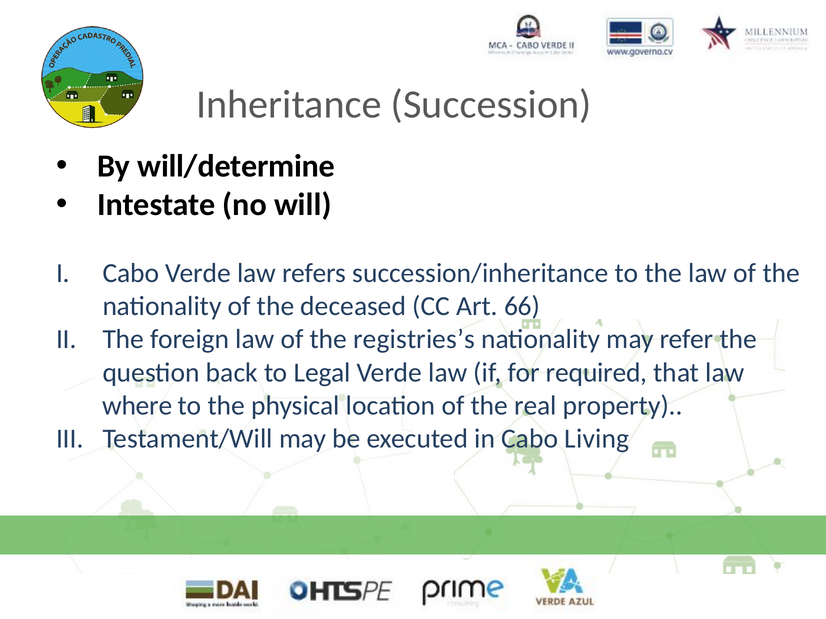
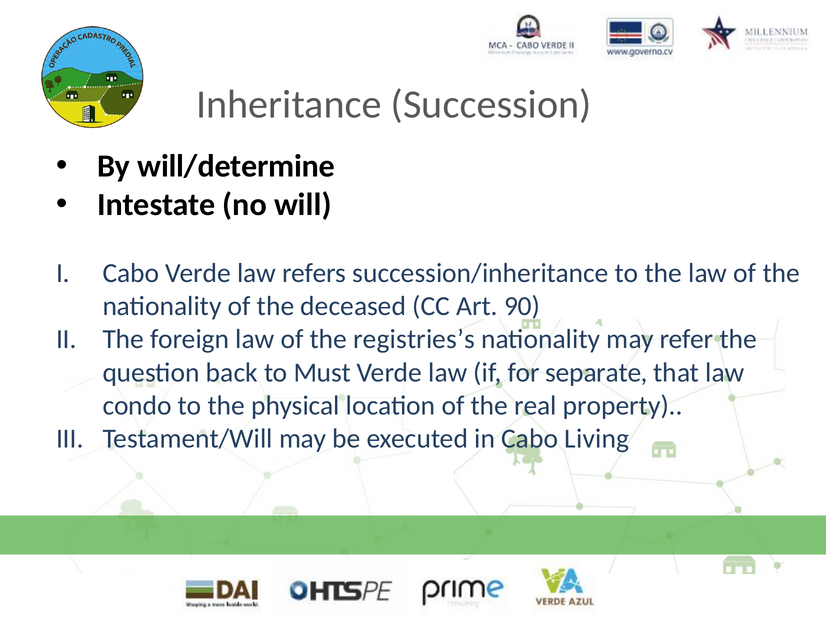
66: 66 -> 90 (522, 307)
Legal: Legal -> Must (322, 373)
required: required -> separate (597, 373)
where: where -> condo (137, 406)
